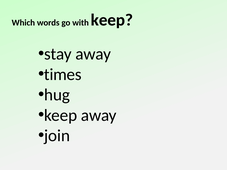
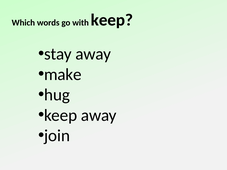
times: times -> make (63, 75)
